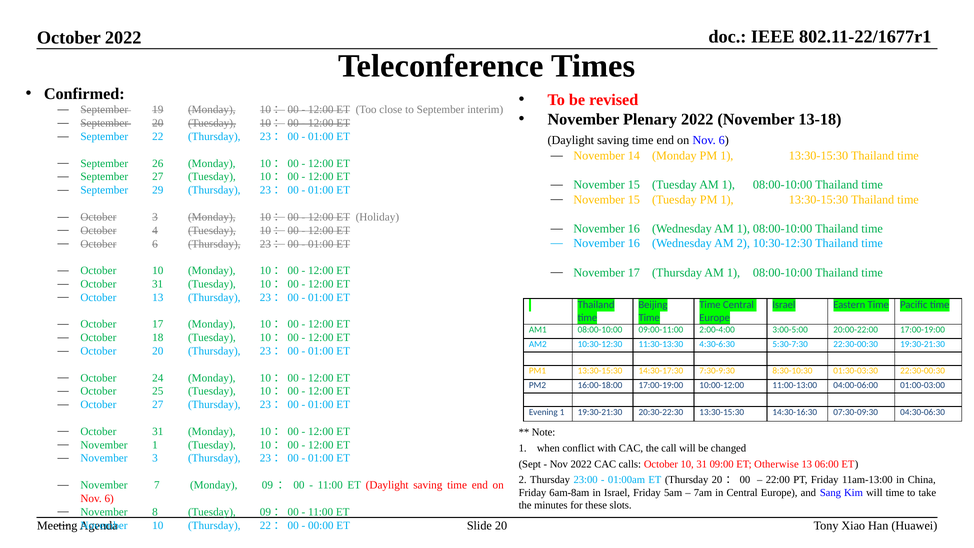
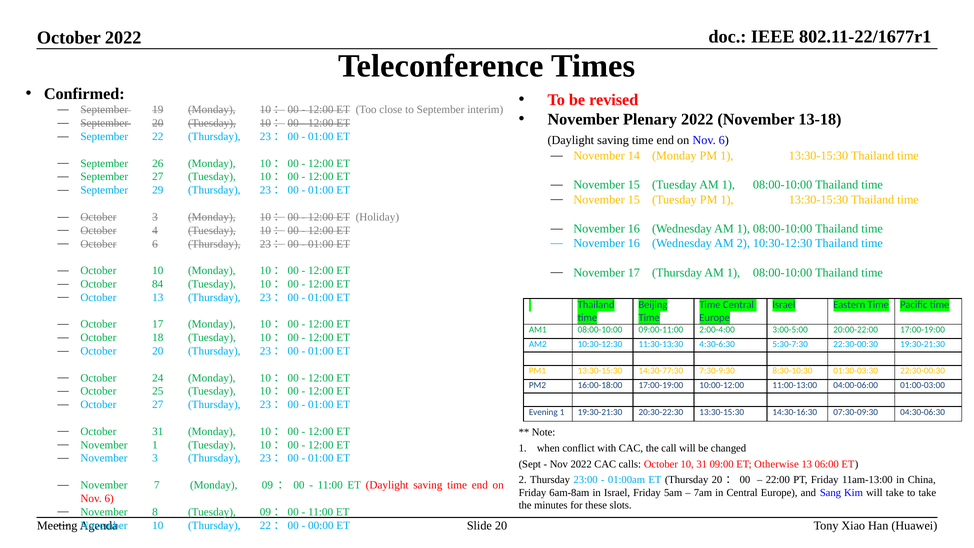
31: 31 -> 84 (158, 284)
14:30-17:30: 14:30-17:30 -> 14:30-77:30 (661, 371)
will time: time -> take (895, 493)
